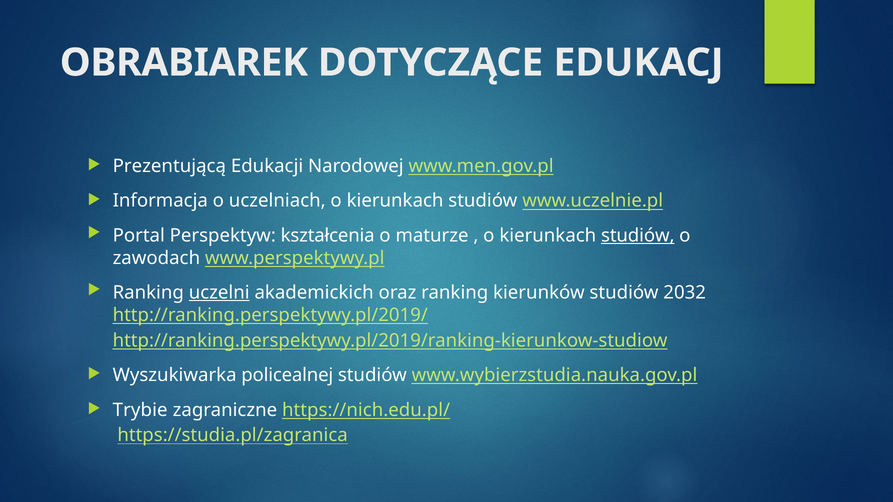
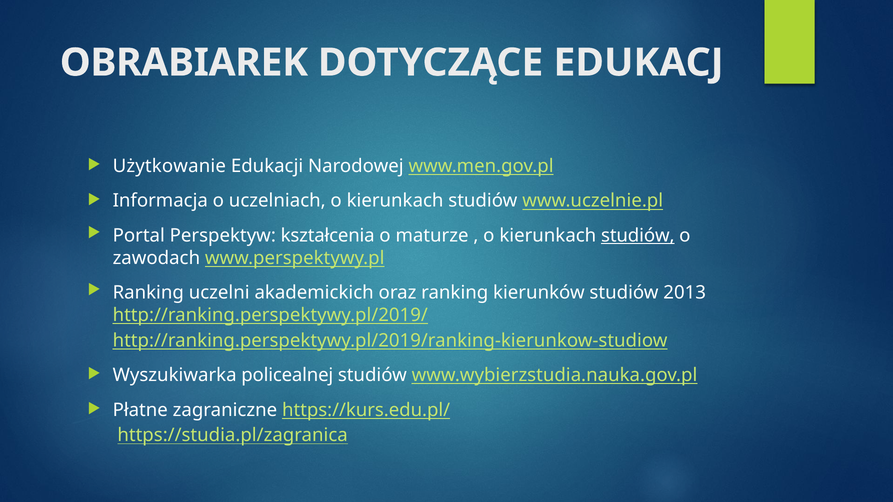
Prezentującą: Prezentującą -> Użytkowanie (169, 166)
uczelni underline: present -> none (219, 293)
2032: 2032 -> 2013 (685, 293)
Trybie: Trybie -> Płatne (140, 410)
https://nich.edu.pl/: https://nich.edu.pl/ -> https://kurs.edu.pl/ (366, 410)
